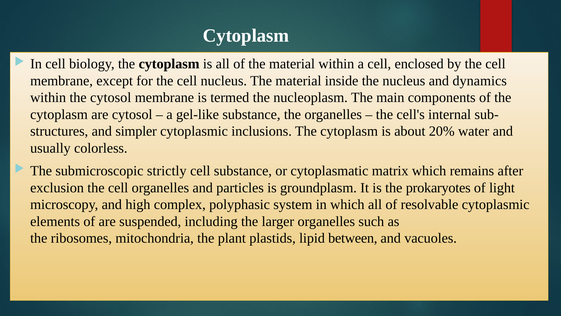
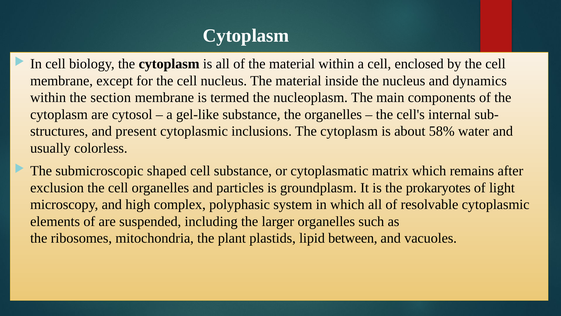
the cytosol: cytosol -> section (111, 97)
simpler: simpler -> present (136, 131)
20%: 20% -> 58% (442, 131)
strictly: strictly -> shaped (167, 171)
